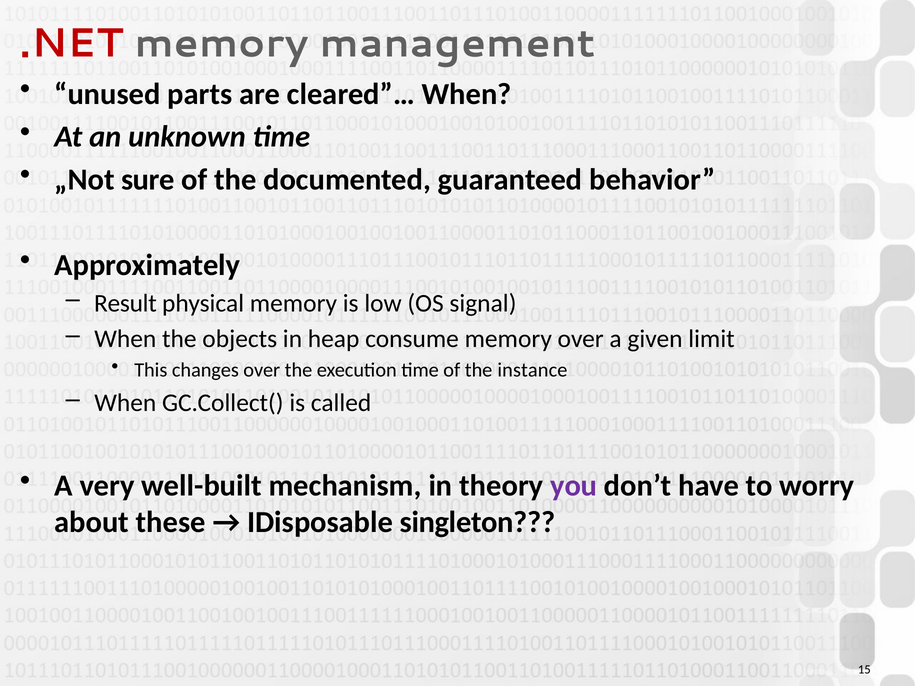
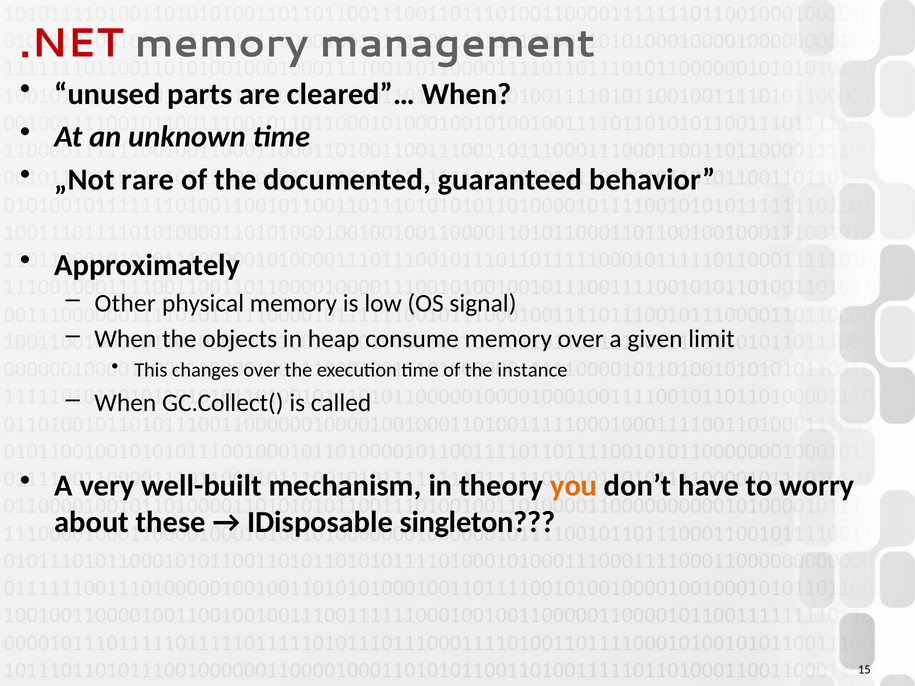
sure: sure -> rare (148, 180)
Result: Result -> Other (125, 303)
you colour: purple -> orange (574, 486)
